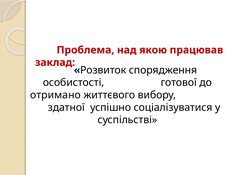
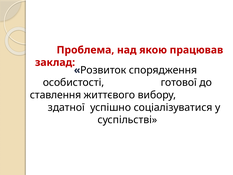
отримано: отримано -> ставлення (56, 95)
